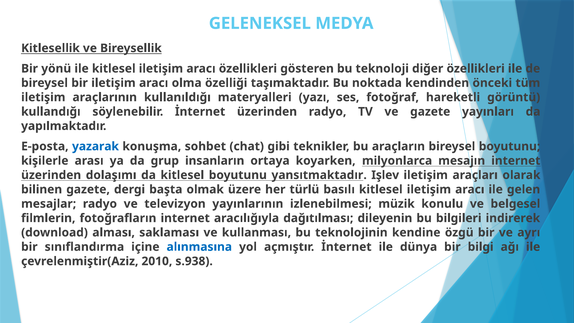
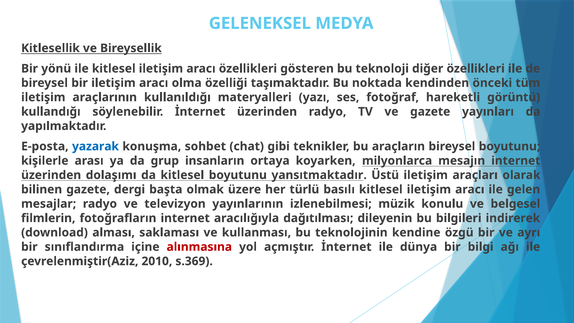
Işlev: Işlev -> Üstü (385, 175)
alınmasına colour: blue -> red (199, 247)
s.938: s.938 -> s.369 (194, 261)
